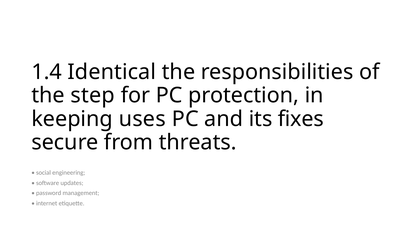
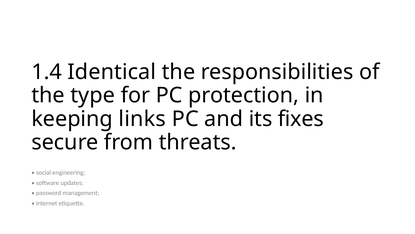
step: step -> type (93, 95)
uses: uses -> links (142, 119)
